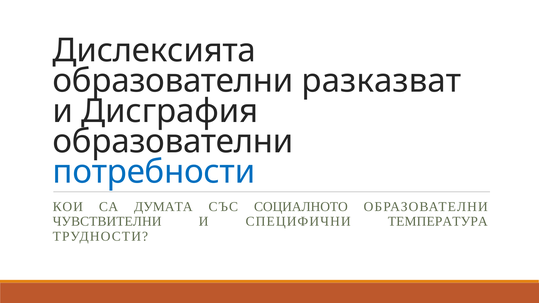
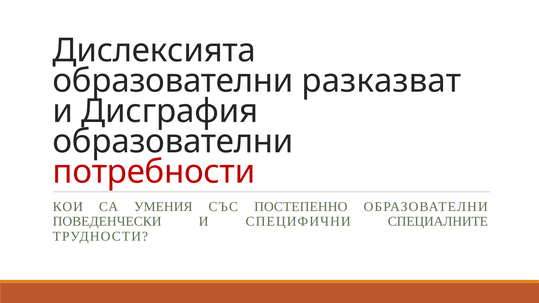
потребности colour: blue -> red (154, 172)
ДУМАТА: ДУМАТА -> УМЕНИЯ (163, 207)
СОЦИАЛНОТО: СОЦИАЛНОТО -> ПОСТЕПЕННО (301, 207)
ЧУВСТВИТЕЛНИ: ЧУВСТВИТЕЛНИ -> ПОВЕДЕНЧЕСКИ (107, 222)
ТЕМПЕРАТУРА: ТЕМПЕРАТУРА -> СПЕЦИАЛНИТЕ (438, 222)
